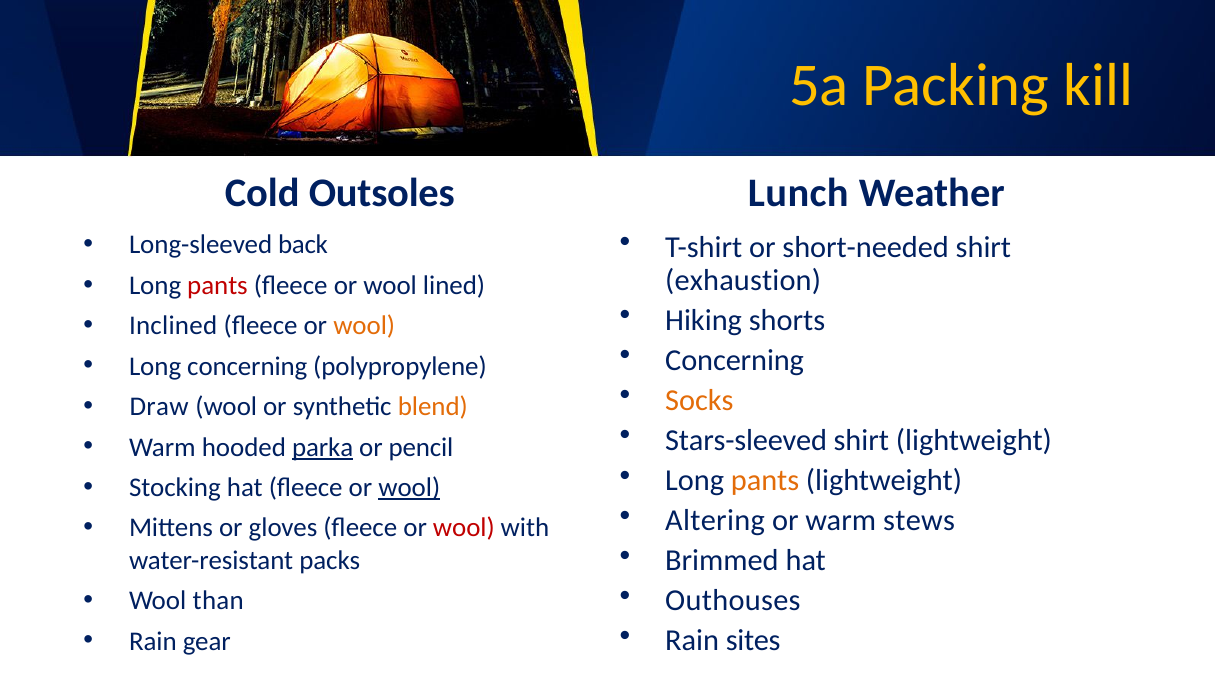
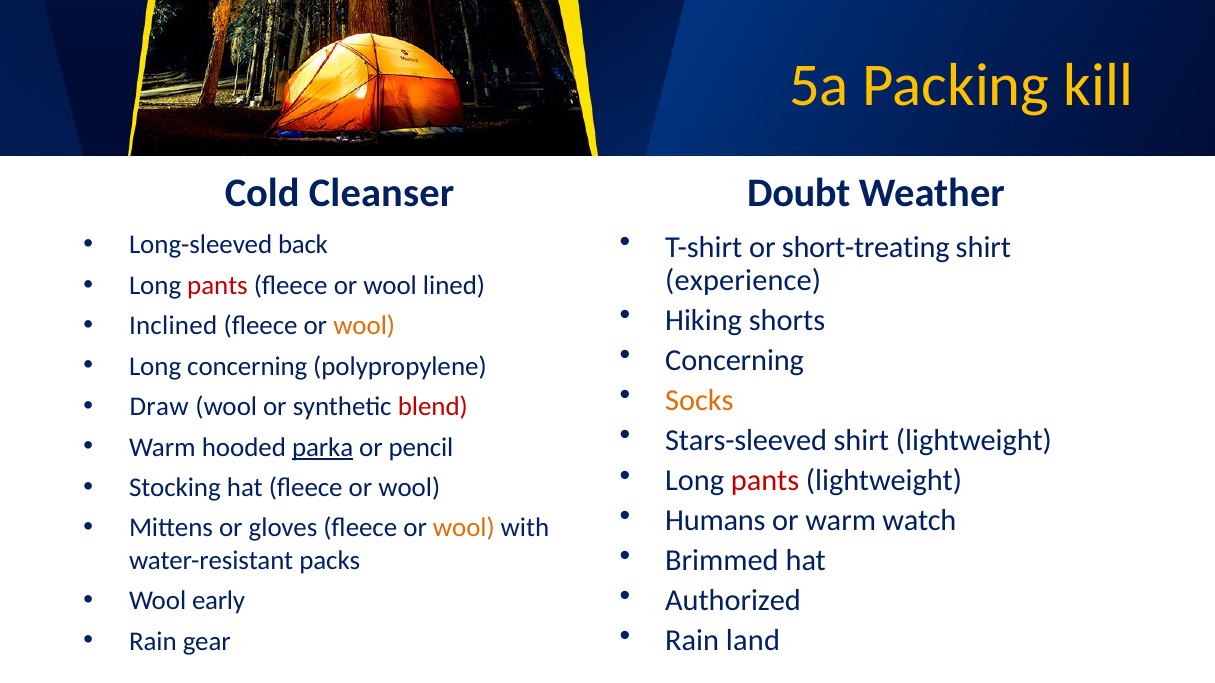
Outsoles: Outsoles -> Cleanser (382, 193)
Lunch: Lunch -> Doubt (799, 193)
short-needed: short-needed -> short-treating (866, 247)
exhaustion: exhaustion -> experience (743, 280)
blend colour: orange -> red (433, 407)
pants colour: orange -> red (765, 481)
wool underline: present -> none (409, 488)
Altering: Altering -> Humans (715, 521)
stews: stews -> watch (919, 521)
wool colour: red -> orange (464, 528)
Outhouses: Outhouses -> Authorized (733, 601)
than: than -> early (219, 601)
sites: sites -> land (753, 641)
